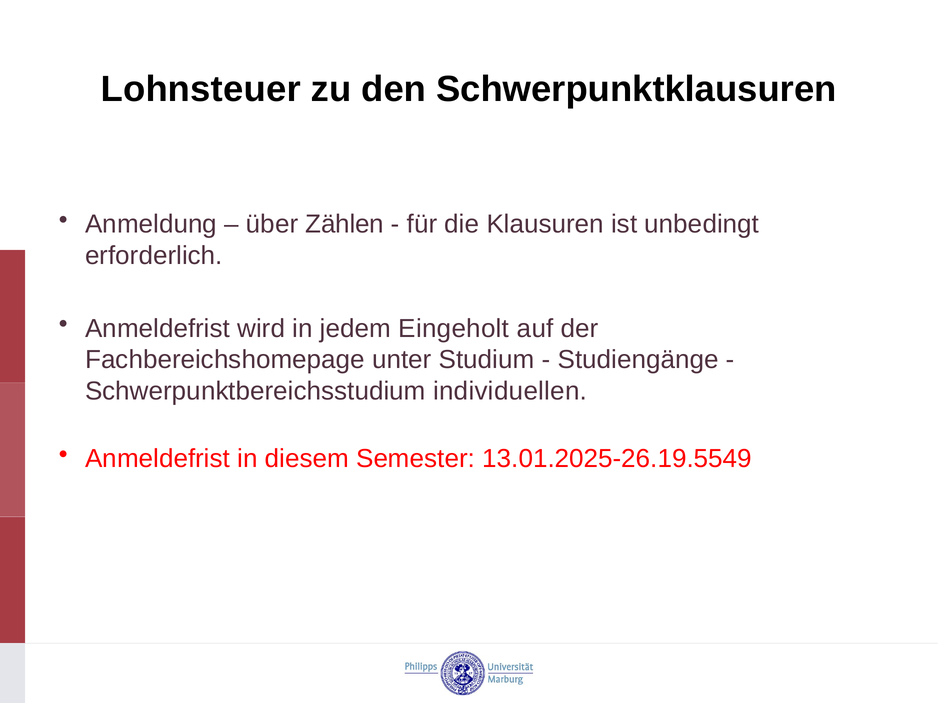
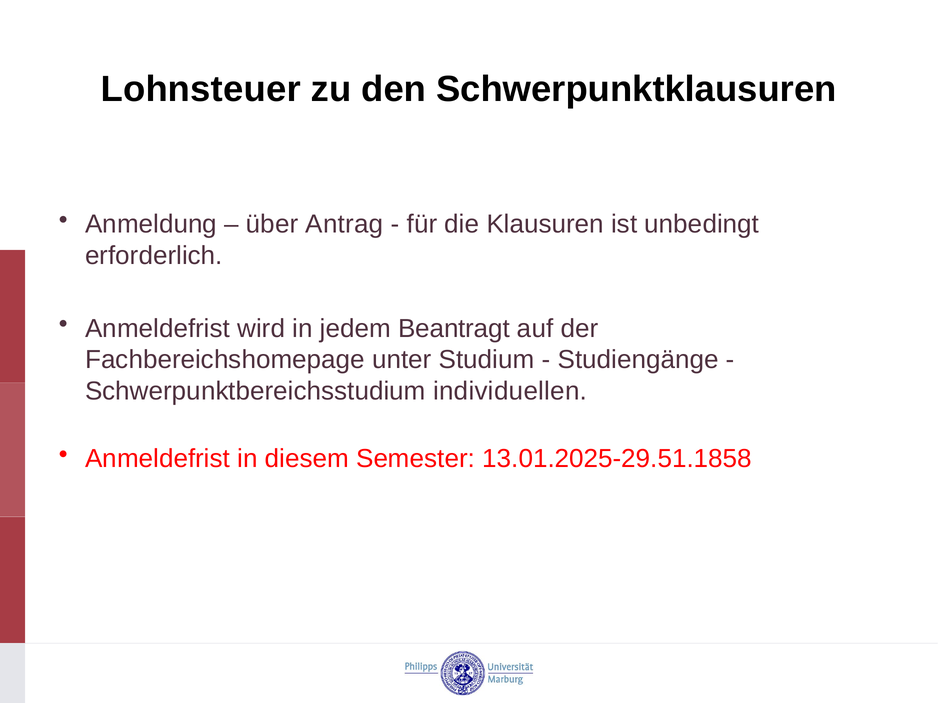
Zählen: Zählen -> Antrag (344, 224)
Eingeholt: Eingeholt -> Beantragt (454, 329)
13.01.2025-26.19.5549: 13.01.2025-26.19.5549 -> 13.01.2025-29.51.1858 (617, 459)
